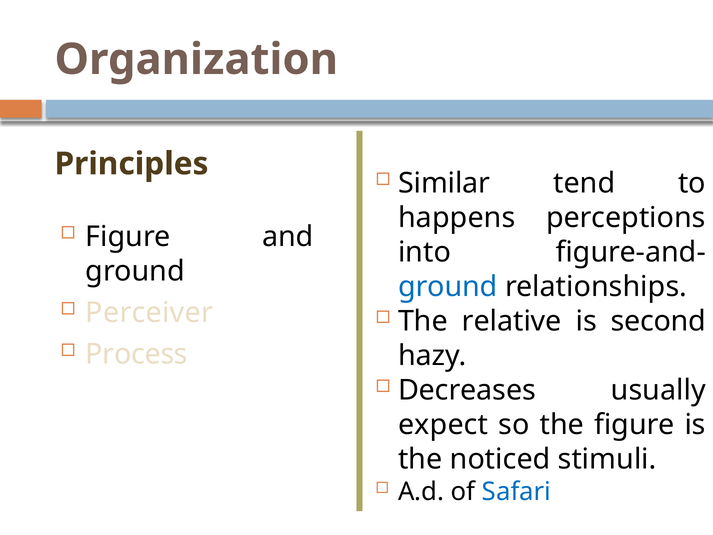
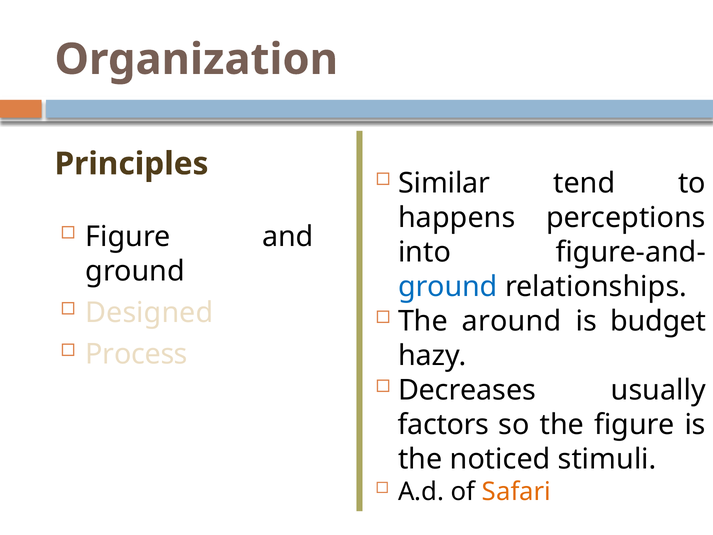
Perceiver: Perceiver -> Designed (149, 313)
relative: relative -> around (512, 321)
second: second -> budget (658, 321)
expect: expect -> factors (443, 424)
Safari colour: blue -> orange (517, 491)
